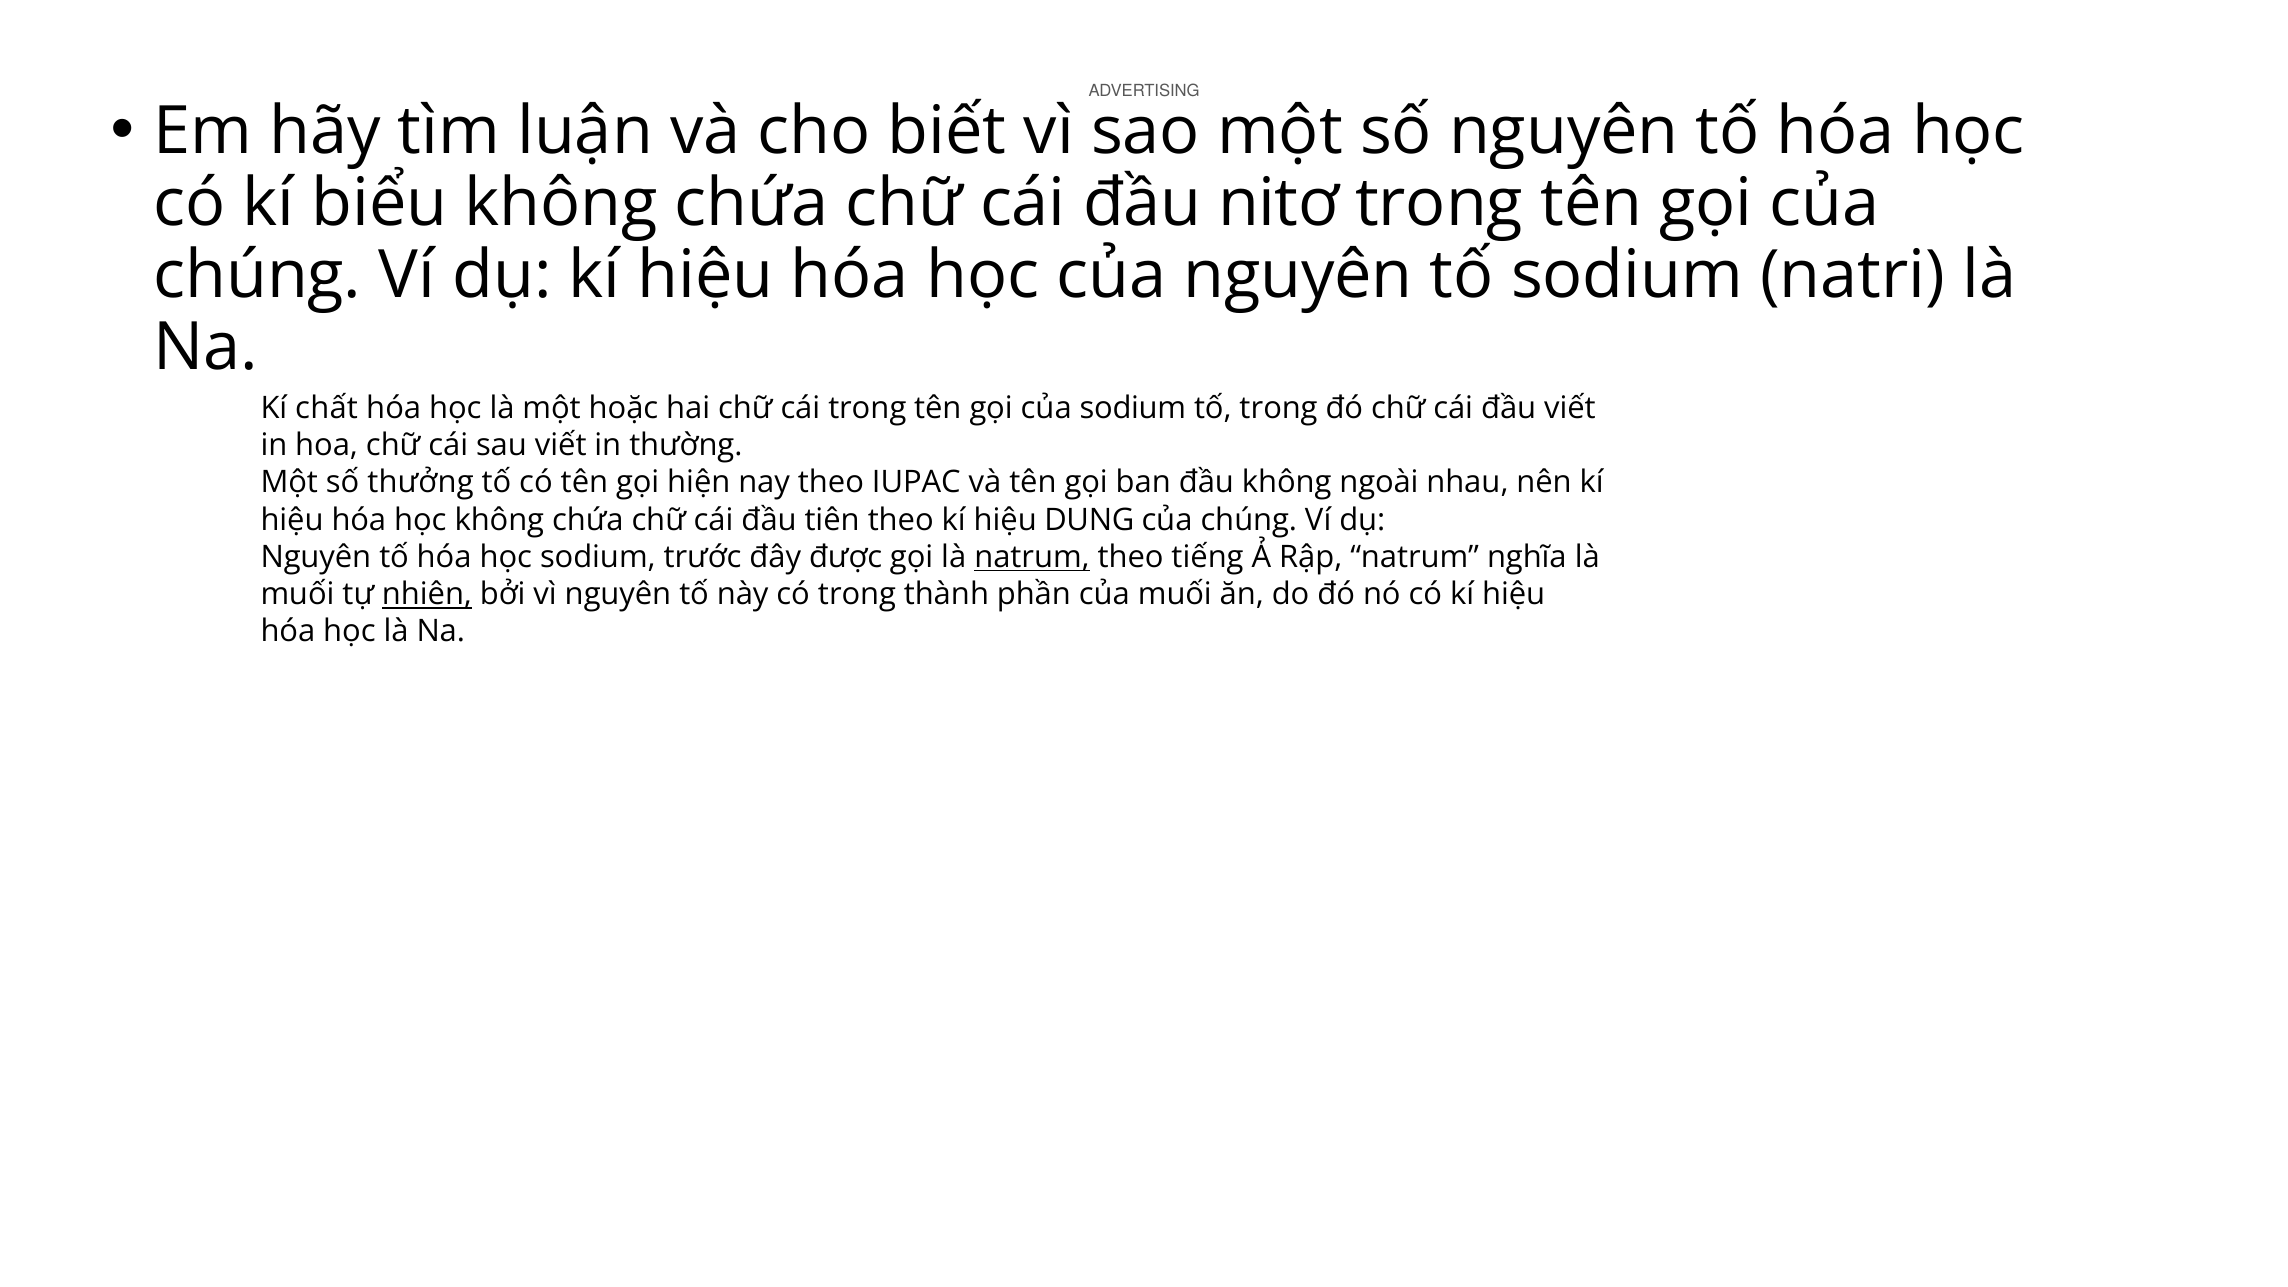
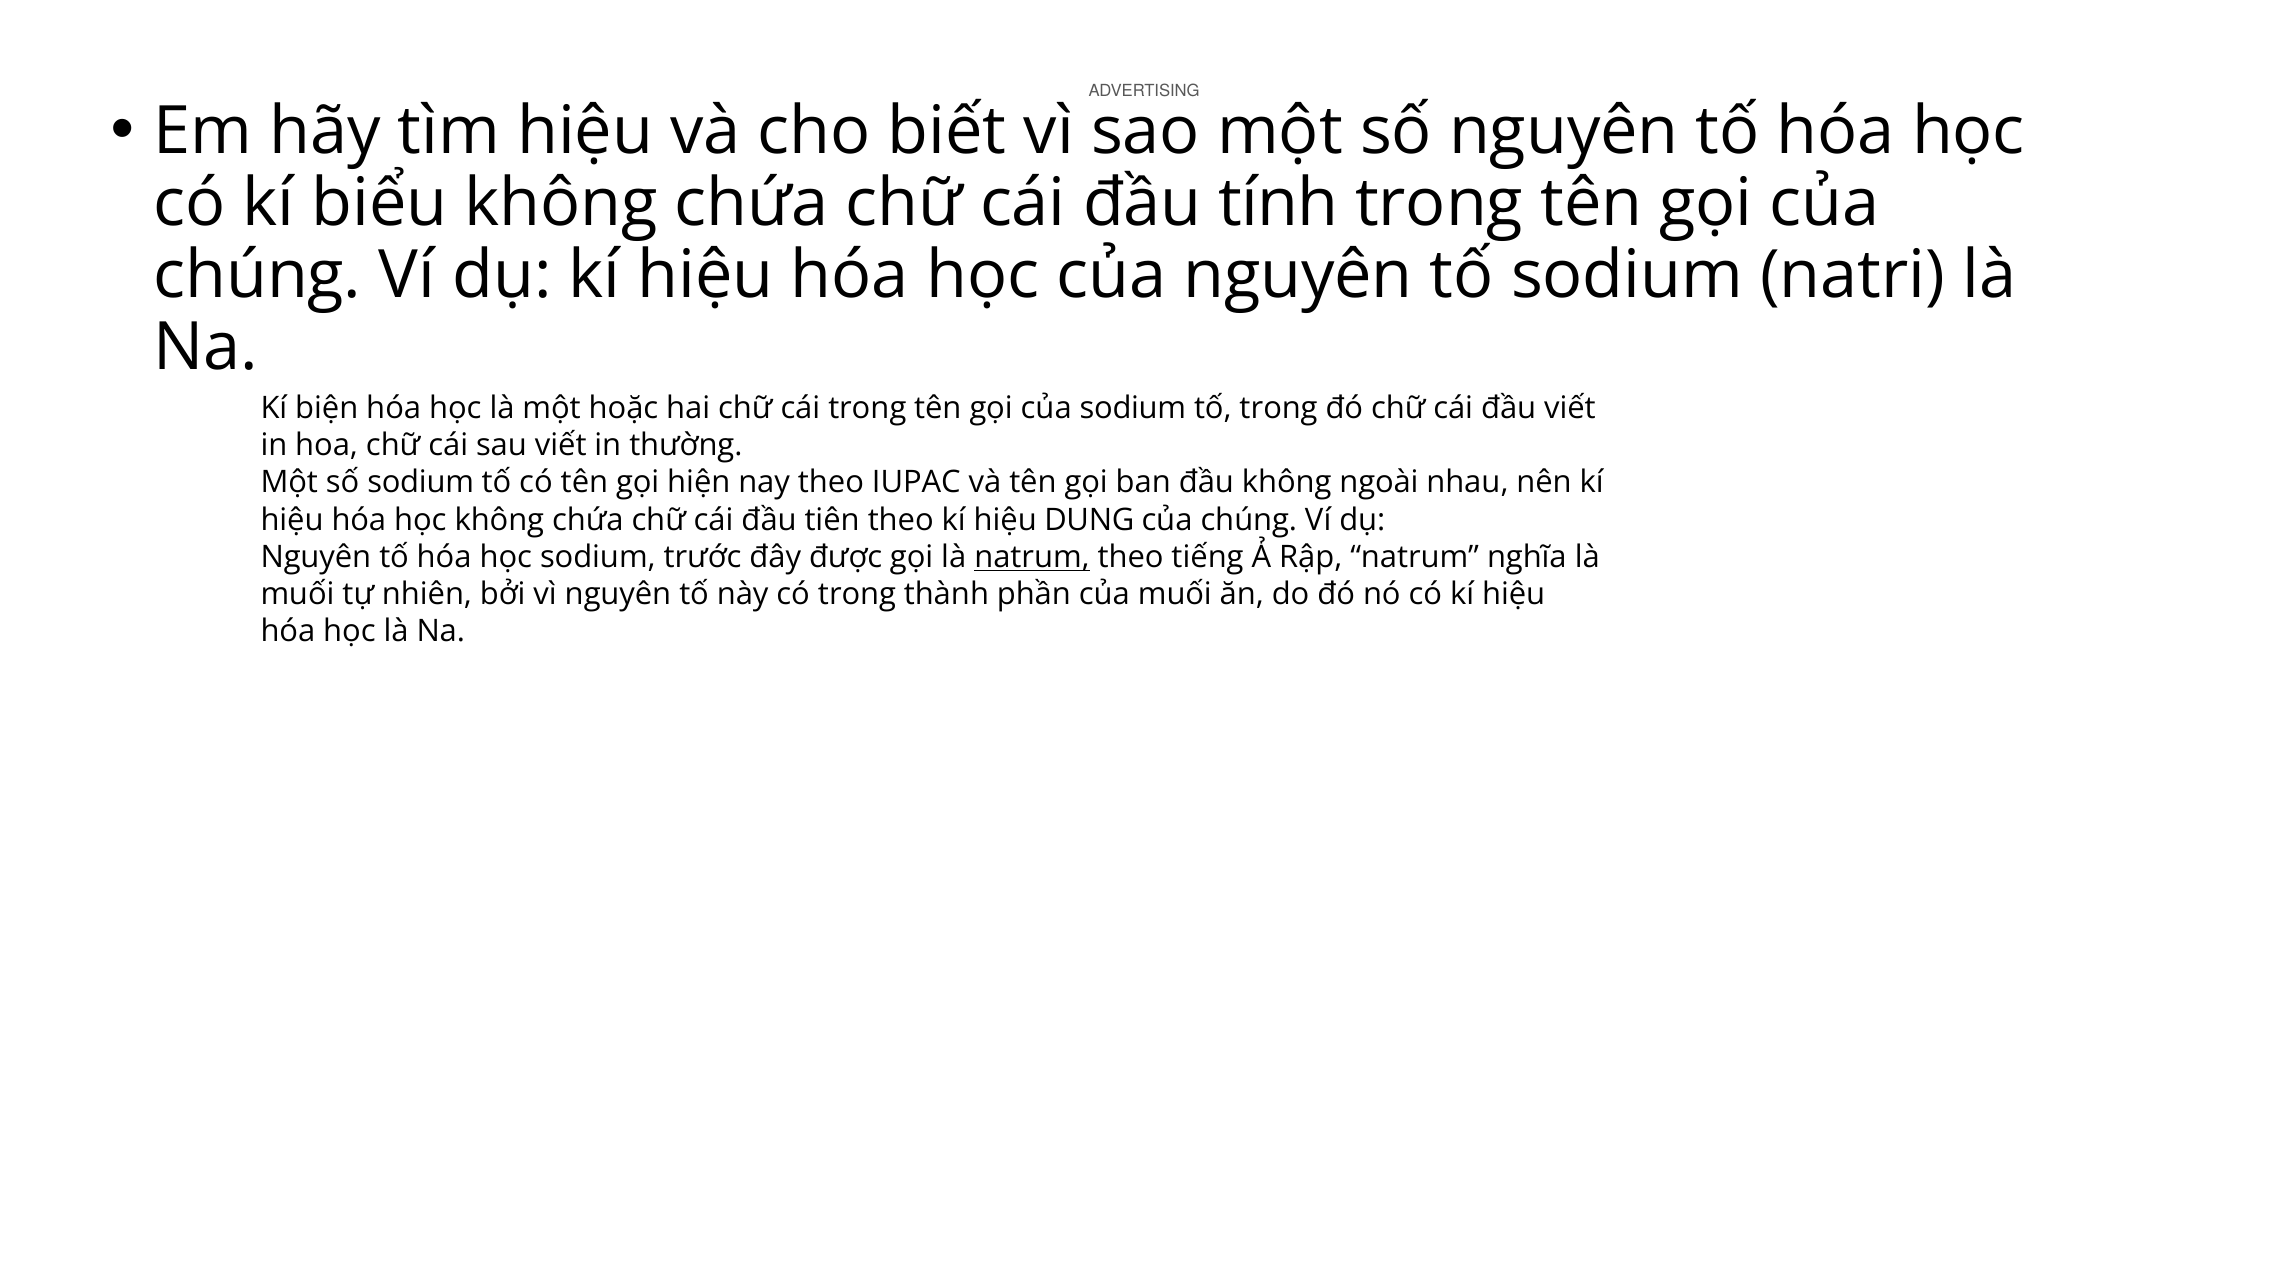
tìm luận: luận -> hiệu (585, 131)
nitơ: nitơ -> tính (1279, 204)
chất: chất -> biện (327, 408)
số thưởng: thưởng -> sodium (421, 483)
nhiên underline: present -> none (427, 594)
